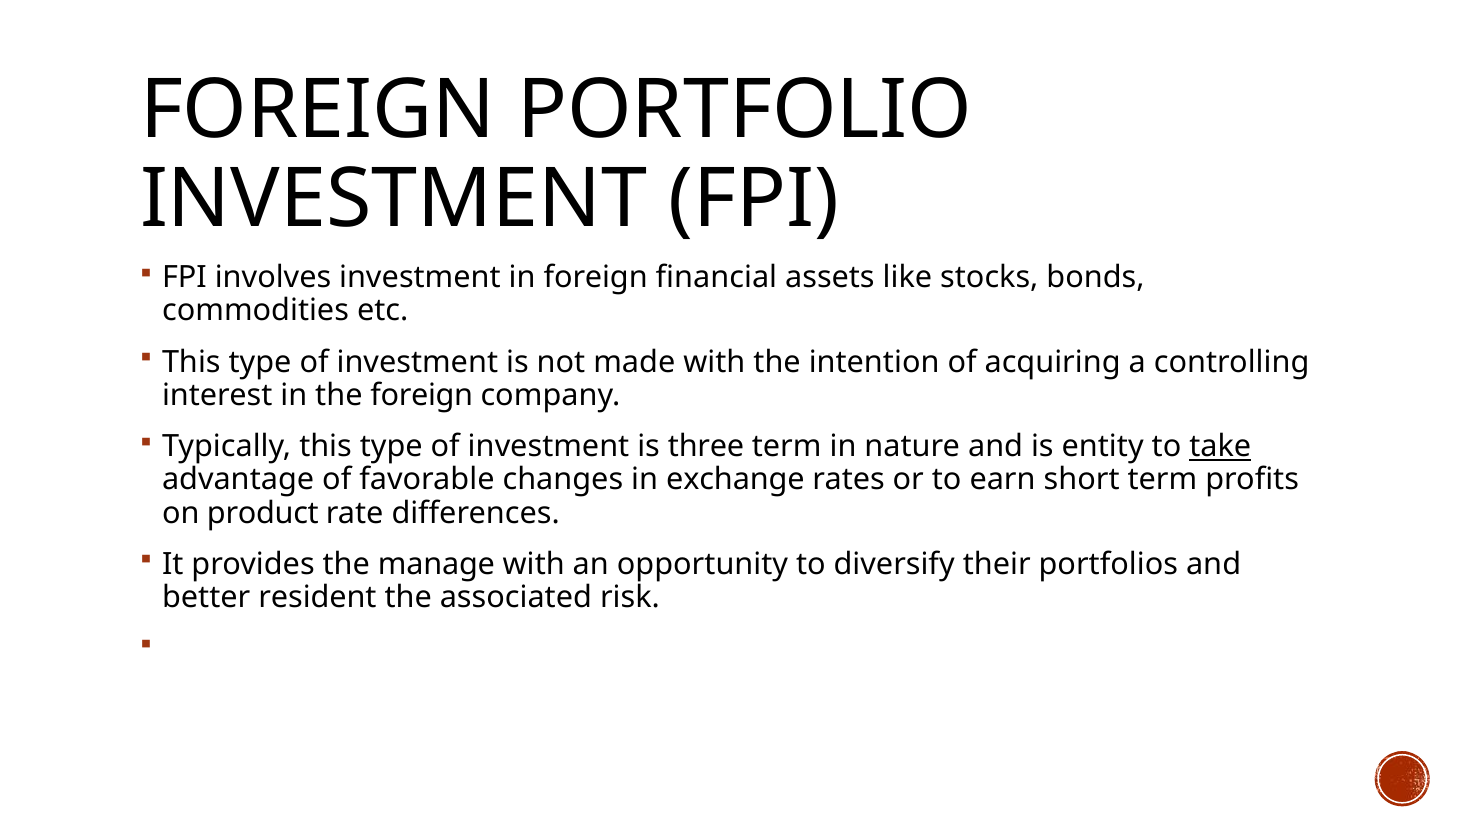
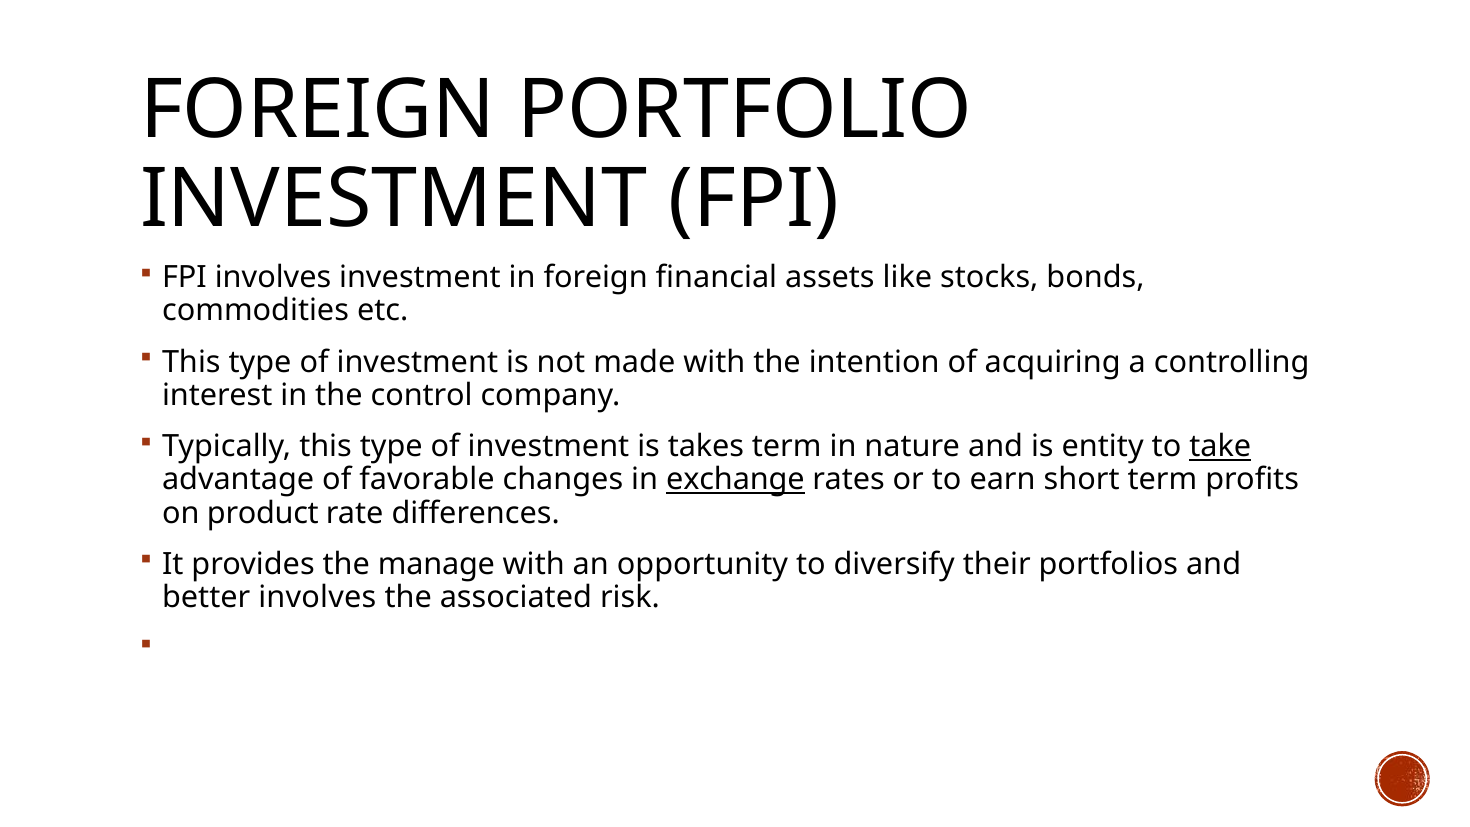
the foreign: foreign -> control (422, 395)
three: three -> takes (706, 447)
exchange underline: none -> present (735, 480)
better resident: resident -> involves (317, 597)
